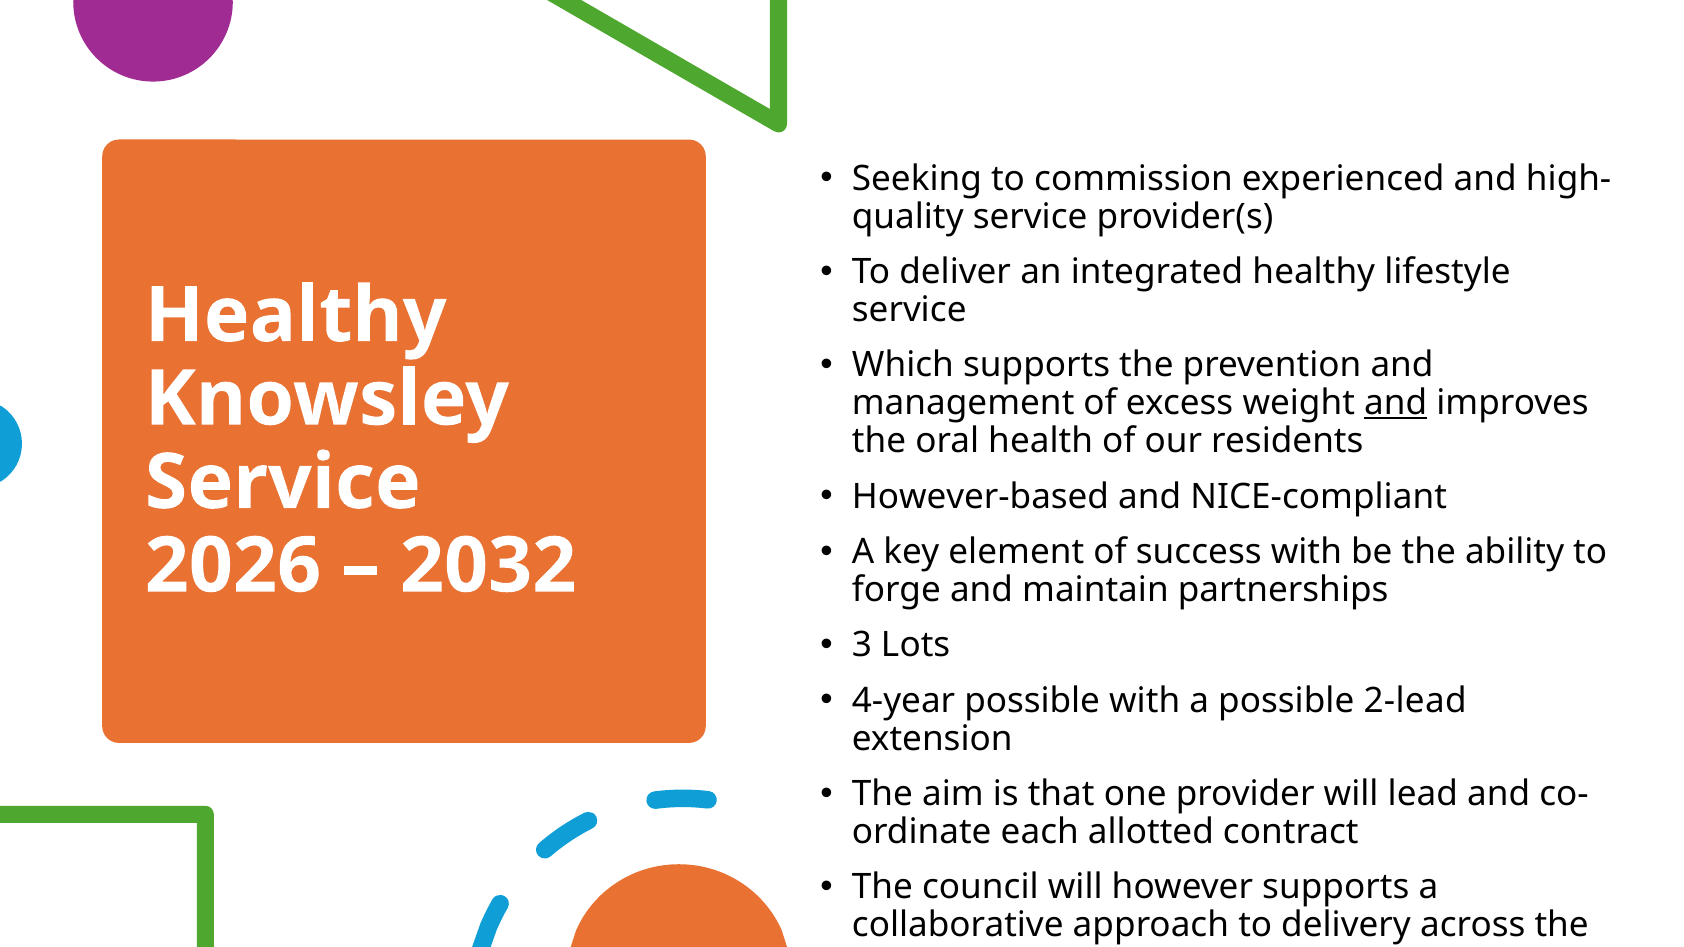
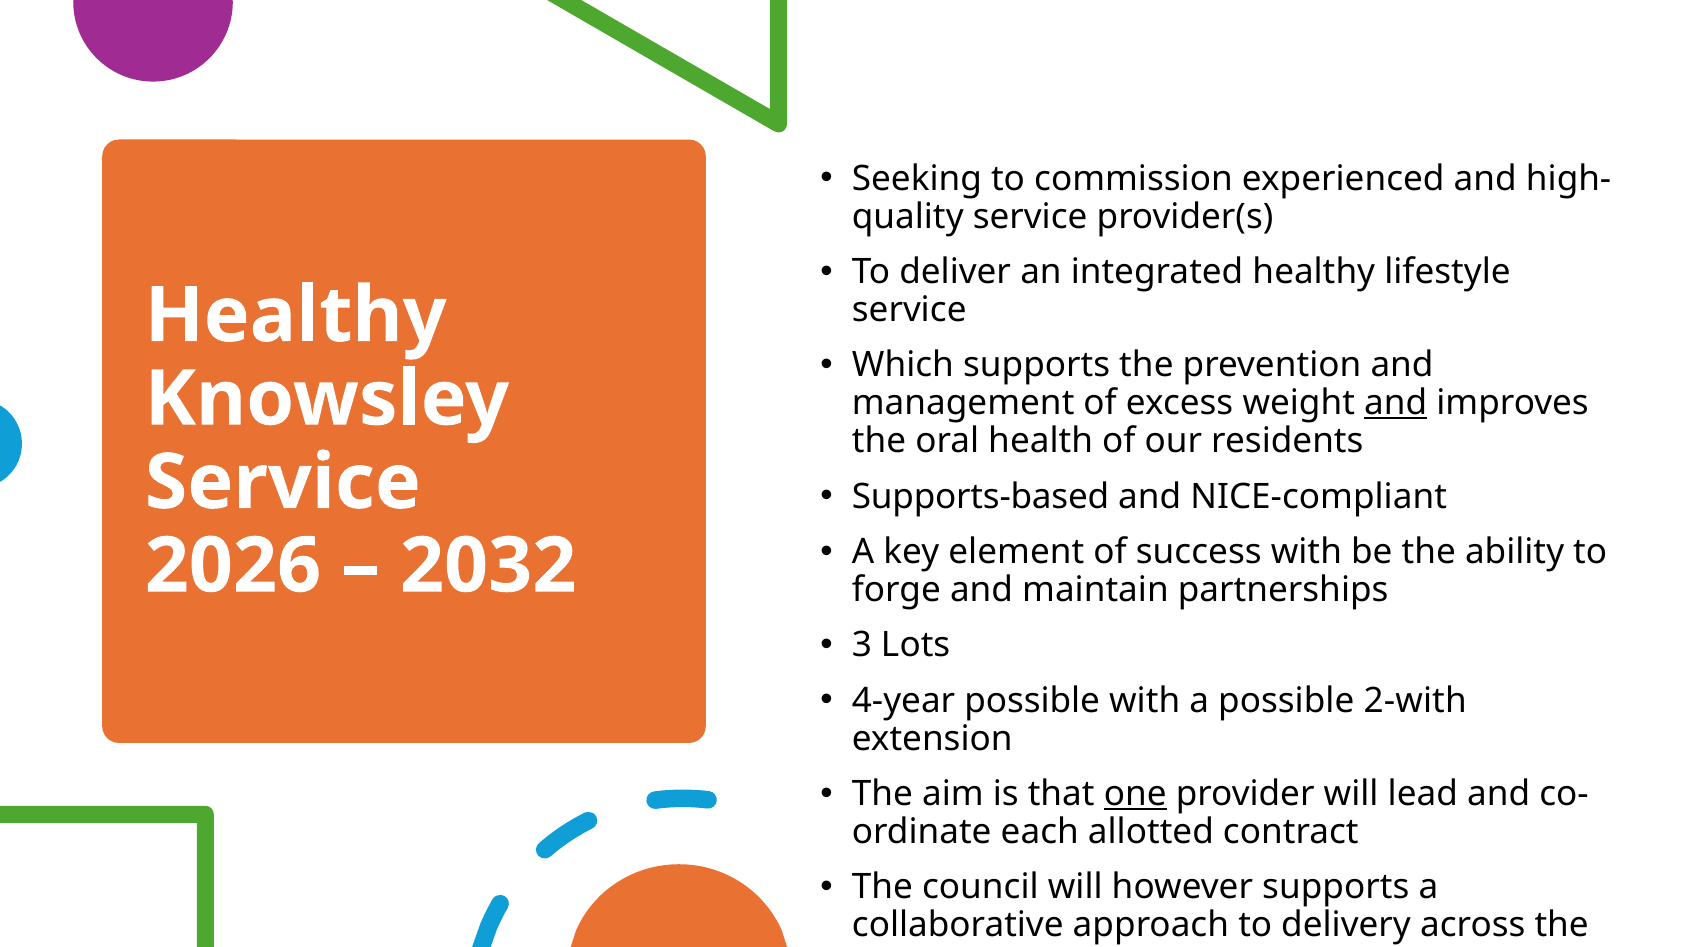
However-based: However-based -> Supports-based (981, 497)
2-lead: 2-lead -> 2-with (1415, 701)
one underline: none -> present (1135, 794)
